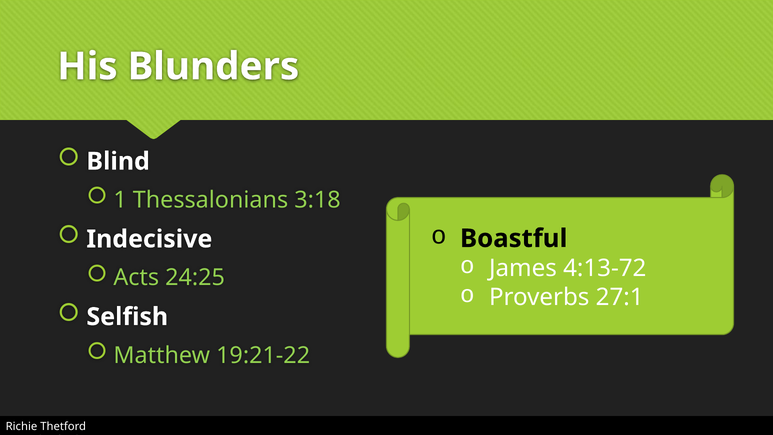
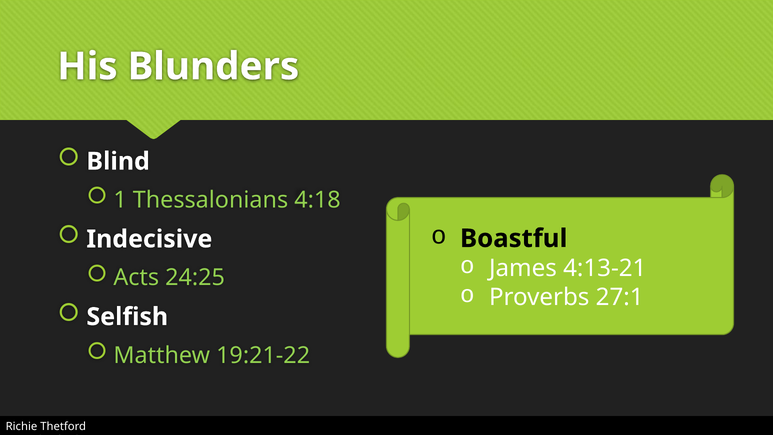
3:18: 3:18 -> 4:18 (317, 200)
4:13-72: 4:13-72 -> 4:13-21 (605, 268)
